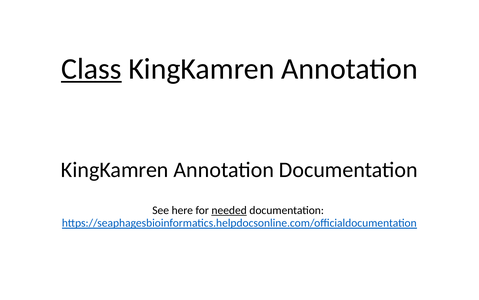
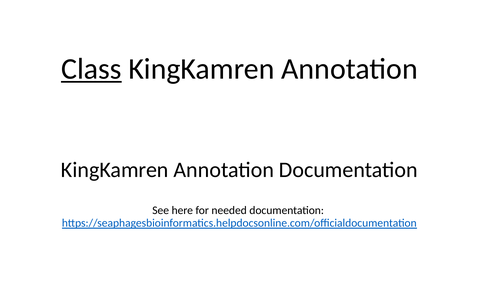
needed underline: present -> none (229, 210)
